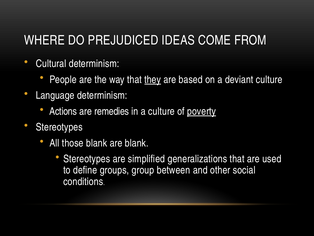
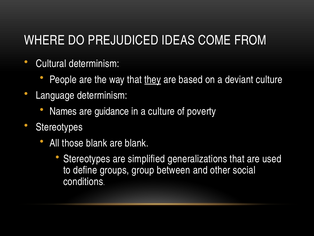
Actions: Actions -> Names (63, 111)
remedies: remedies -> guidance (112, 111)
poverty underline: present -> none (202, 111)
